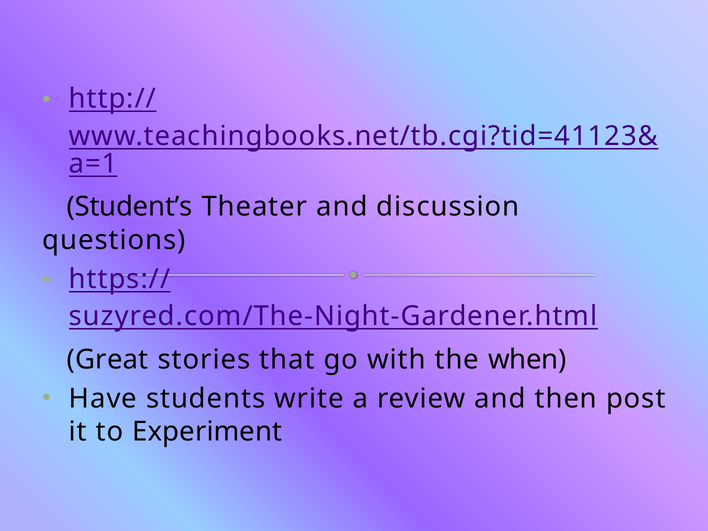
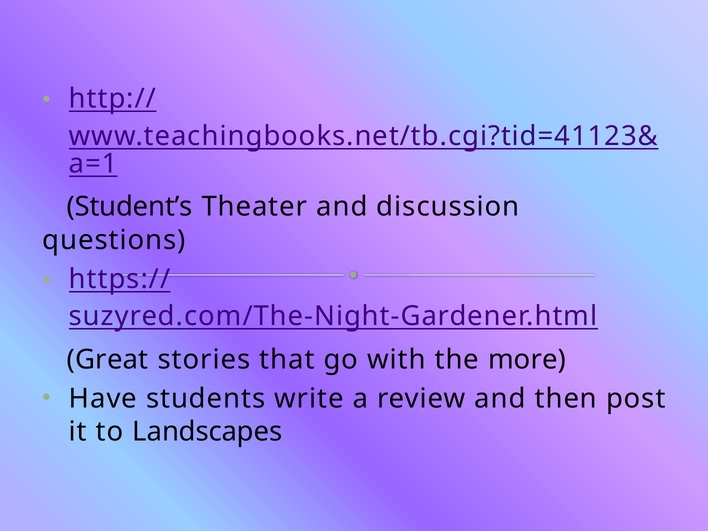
when: when -> more (527, 360)
Experiment: Experiment -> Landscapes (207, 432)
